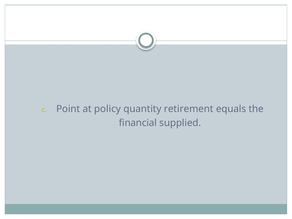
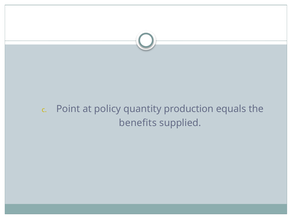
retirement: retirement -> production (189, 109)
financial: financial -> benefits (138, 123)
